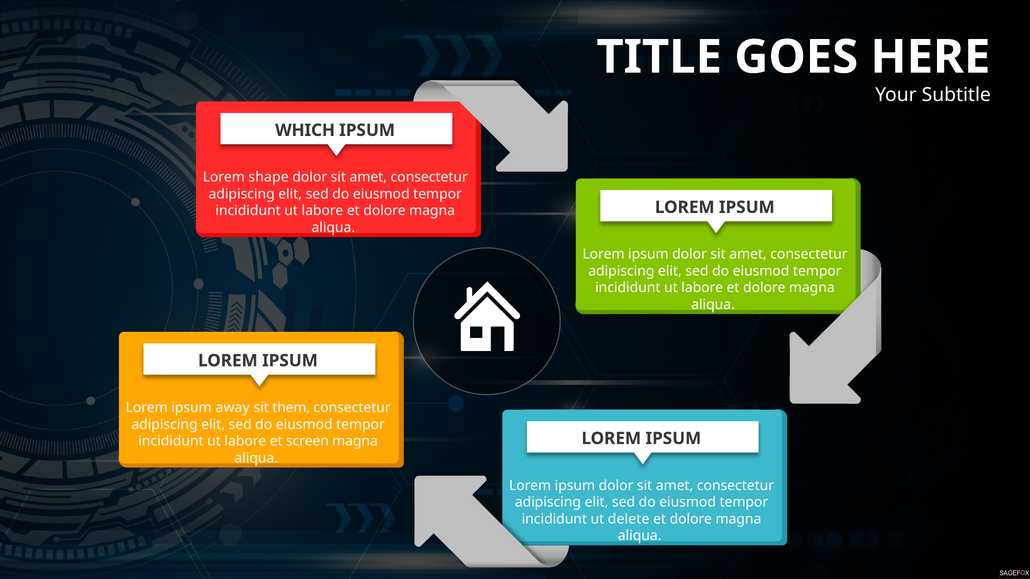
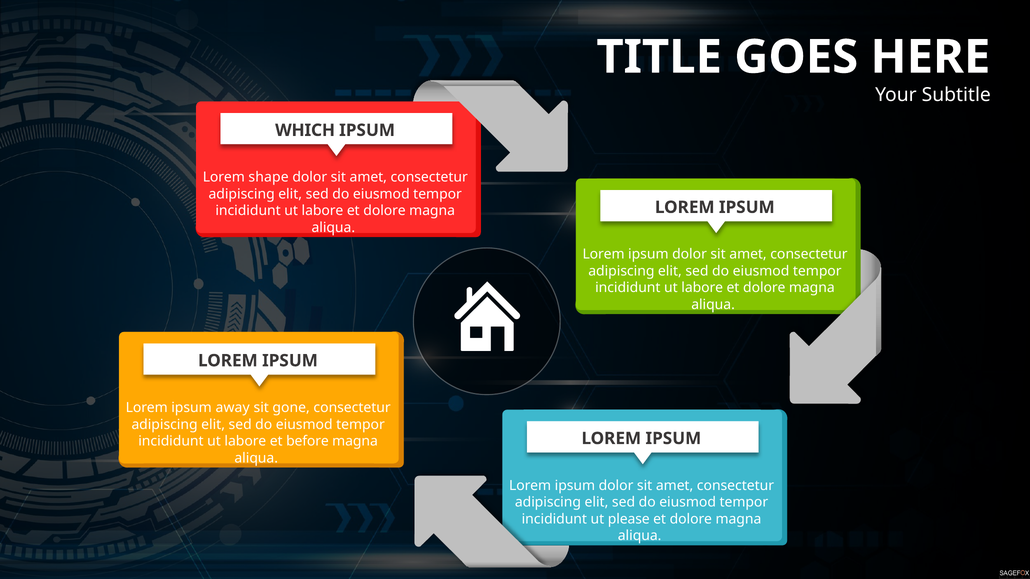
them: them -> gone (291, 408)
screen: screen -> before (307, 441)
delete: delete -> please (629, 519)
